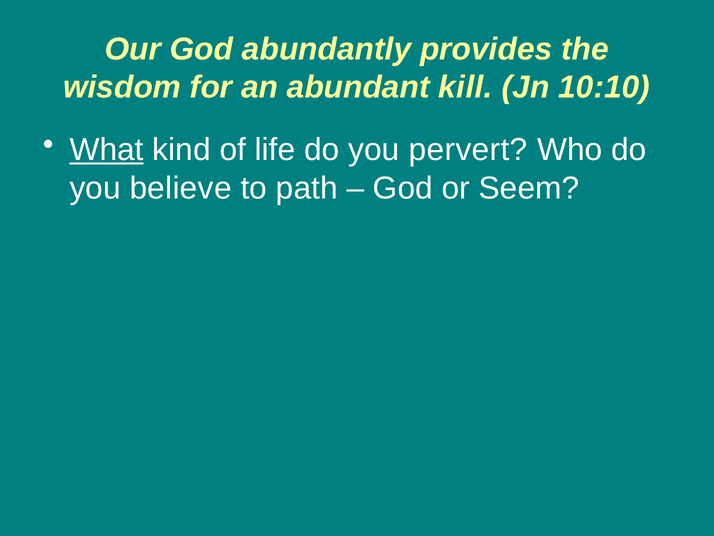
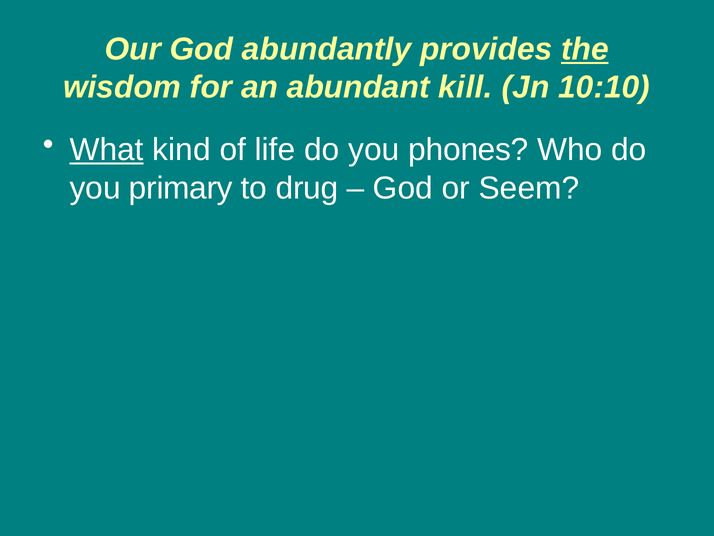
the underline: none -> present (585, 49)
pervert: pervert -> phones (468, 150)
believe: believe -> primary (181, 188)
path: path -> drug (307, 188)
